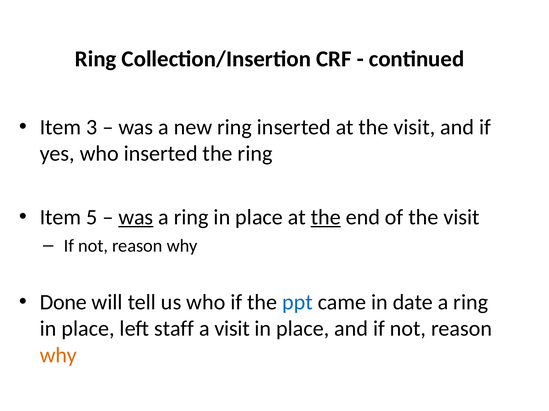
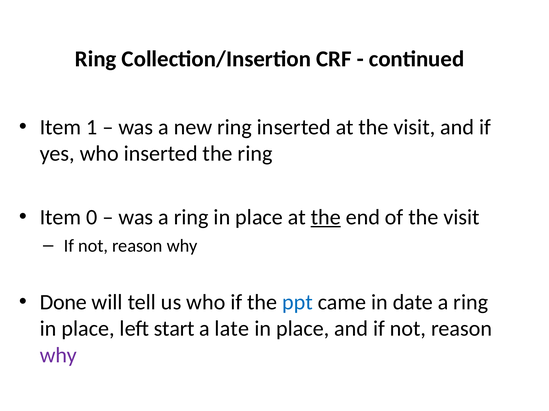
3: 3 -> 1 (92, 127)
5: 5 -> 0 (92, 218)
was underline: present -> none (136, 218)
staff: staff -> start (174, 329)
a visit: visit -> late (232, 329)
why colour: orange -> purple (58, 356)
